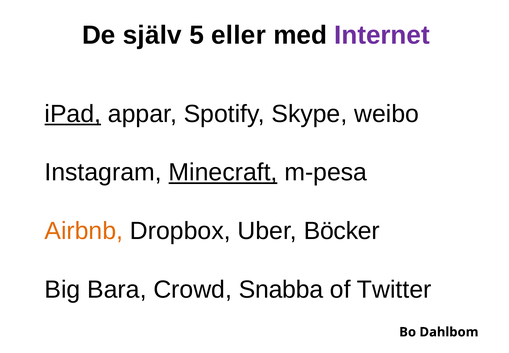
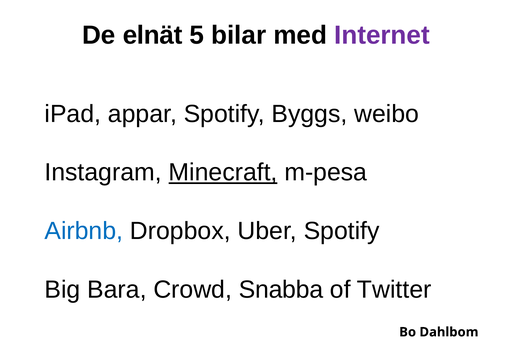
själv: själv -> elnät (153, 35)
eller: eller -> bilar (239, 35)
iPad underline: present -> none (73, 114)
Skype: Skype -> Byggs (309, 114)
Airbnb colour: orange -> blue (84, 231)
Uber Böcker: Böcker -> Spotify (342, 231)
